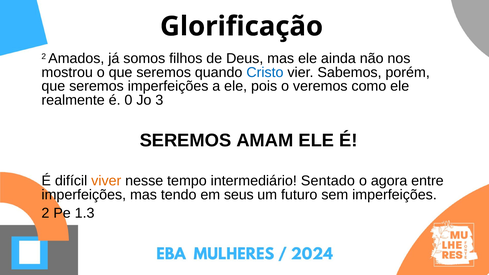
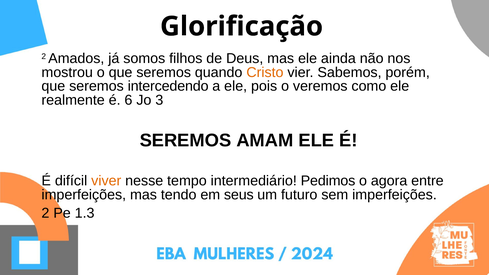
Cristo colour: blue -> orange (265, 72)
seremos imperfeições: imperfeições -> intercedendo (168, 86)
0: 0 -> 6 (128, 100)
Sentado: Sentado -> Pedimos (328, 181)
